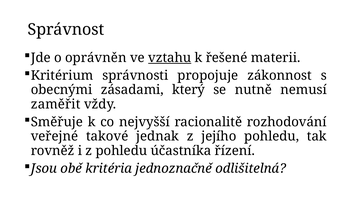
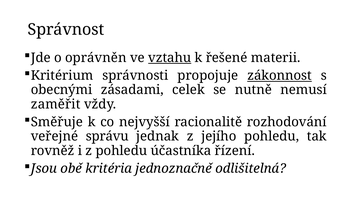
zákonnost underline: none -> present (280, 75)
který: který -> celek (188, 90)
takové: takové -> správu (107, 136)
